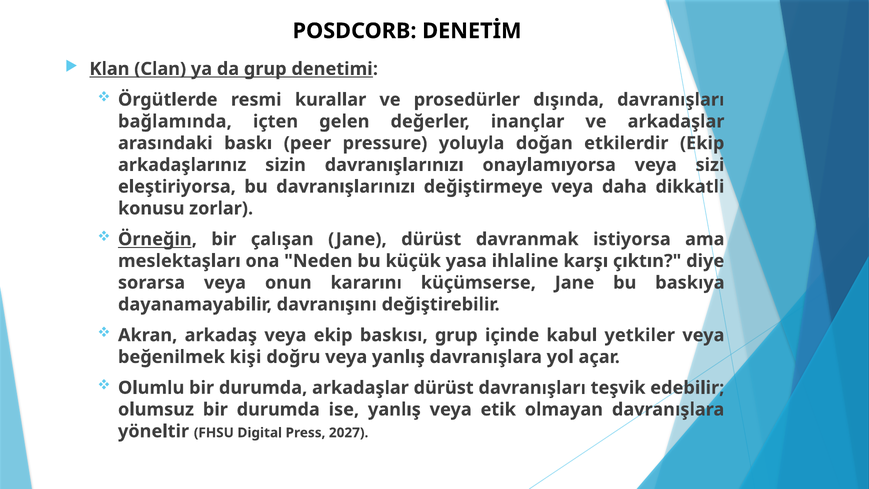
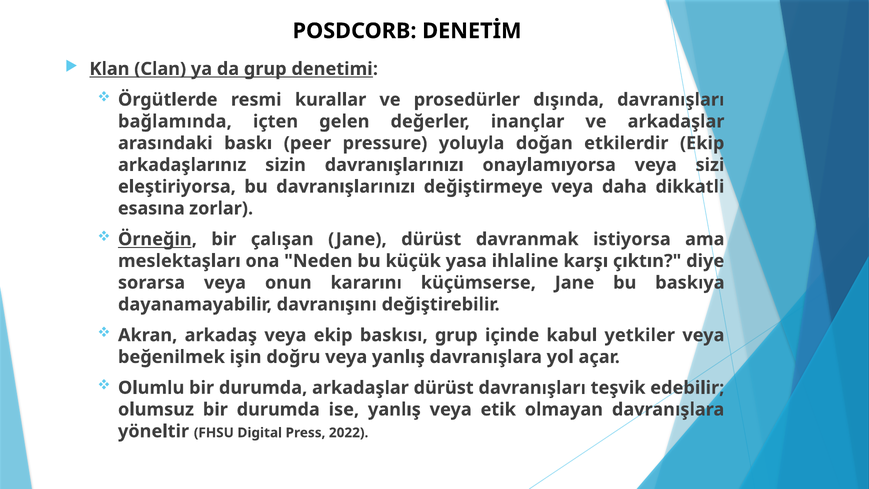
konusu: konusu -> esasına (151, 208)
kişi: kişi -> işin (246, 357)
2027: 2027 -> 2022 (349, 433)
